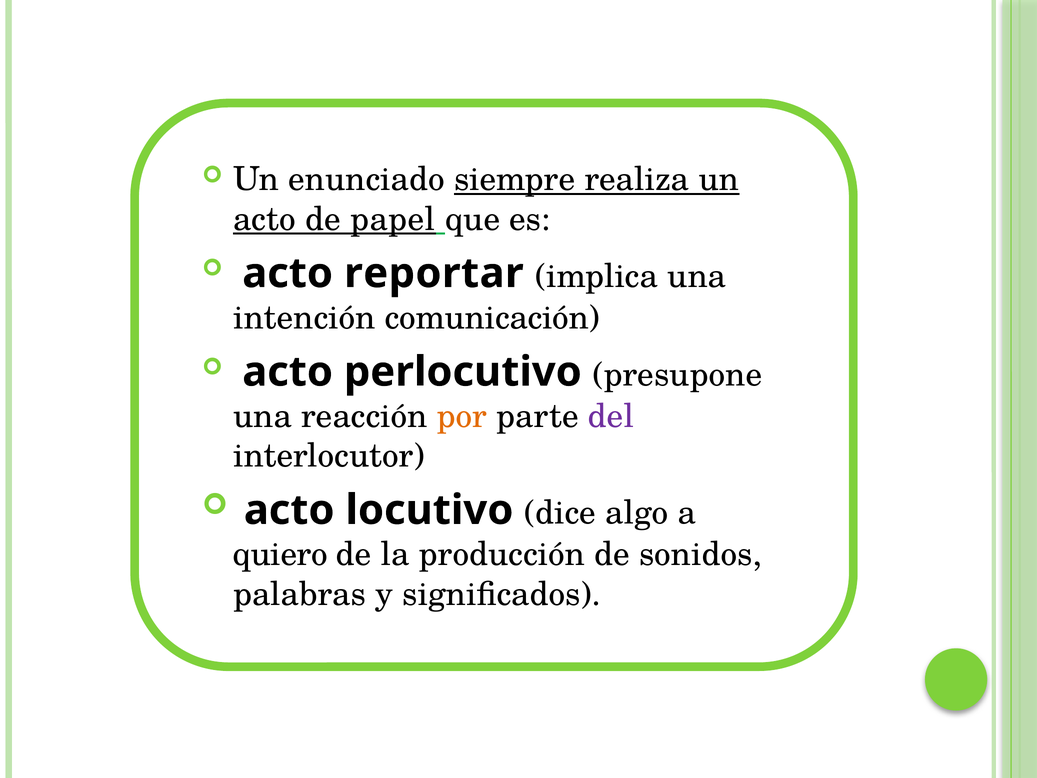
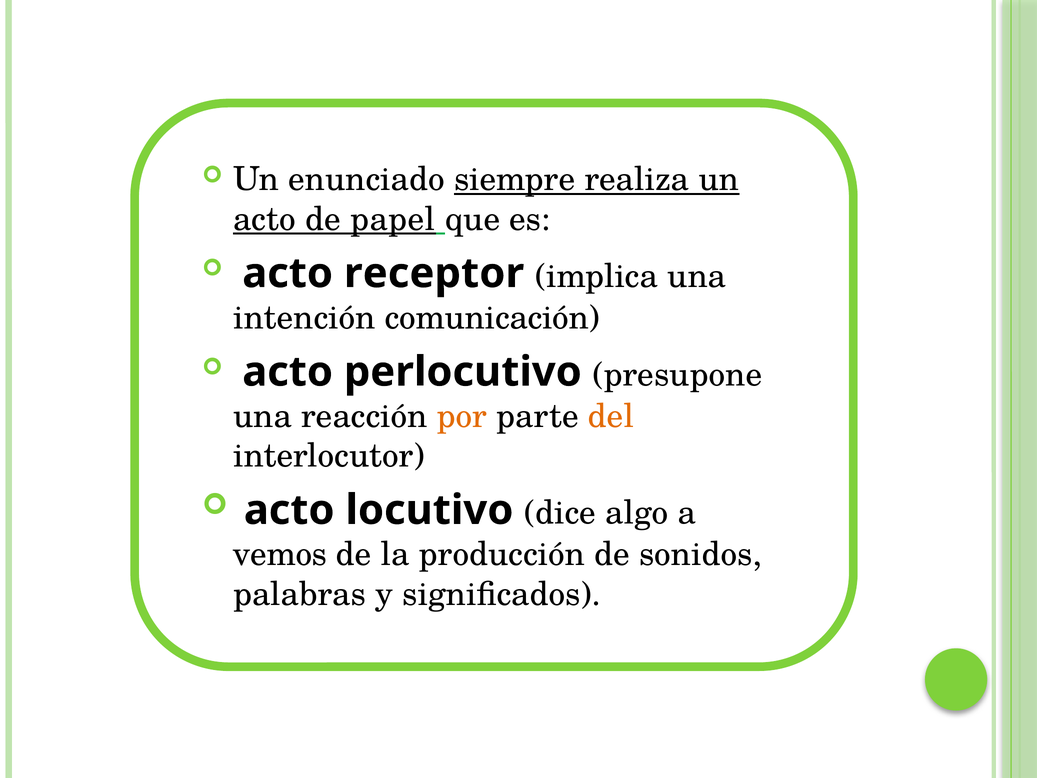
reportar: reportar -> receptor (434, 273)
del colour: purple -> orange (611, 416)
quiero: quiero -> vemos (280, 554)
